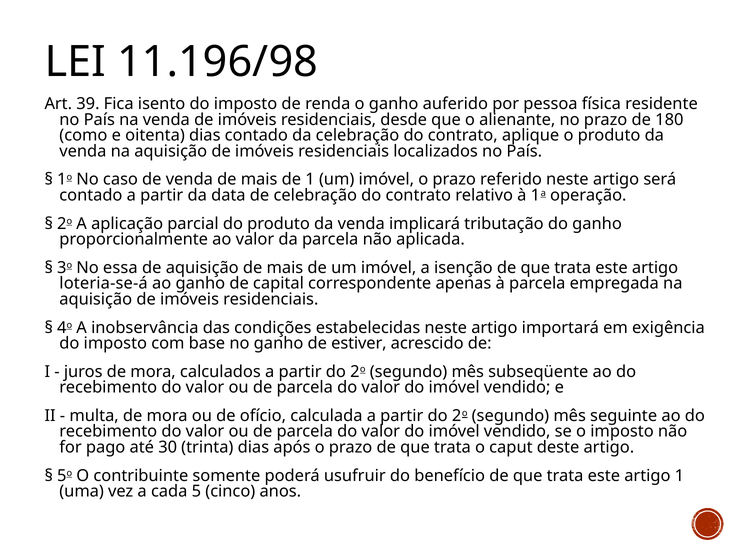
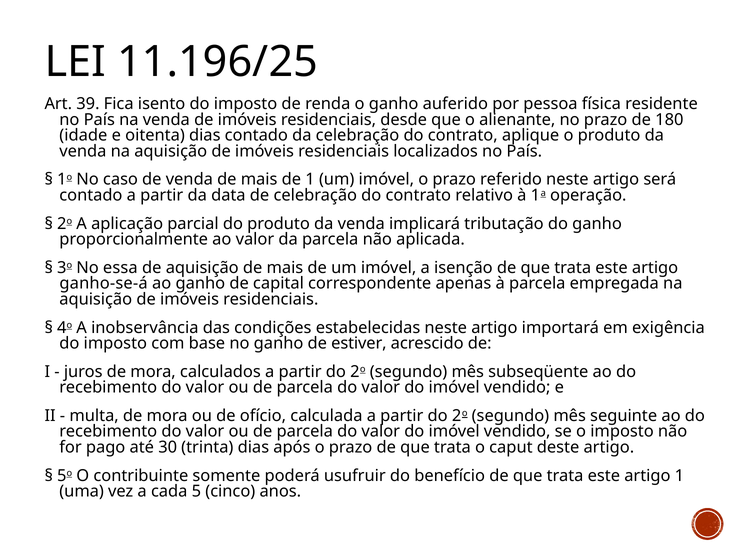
11.196/98: 11.196/98 -> 11.196/25 (218, 62)
como: como -> idade (83, 135)
loteria-se-á: loteria-se-á -> ganho-se-á (104, 283)
